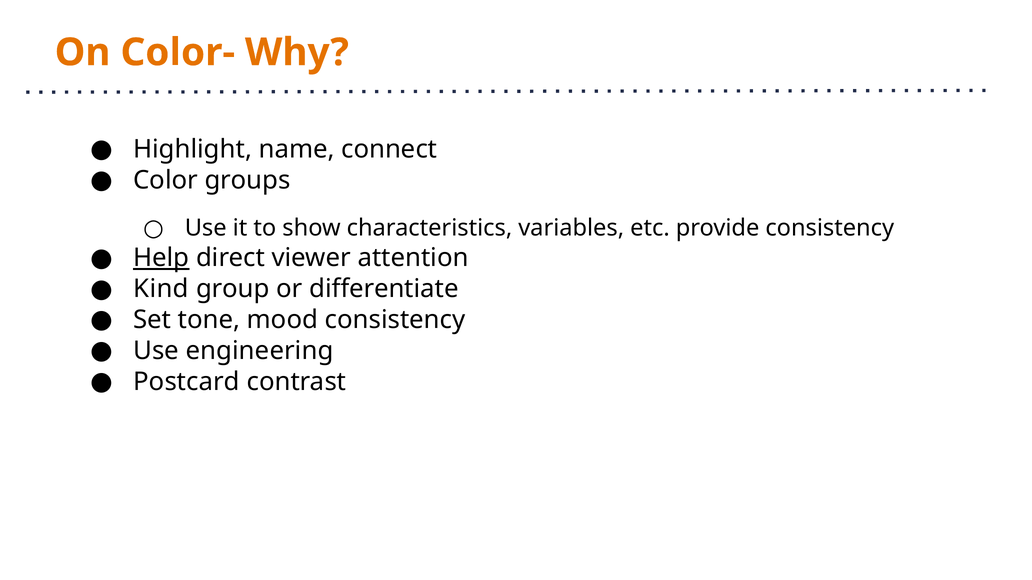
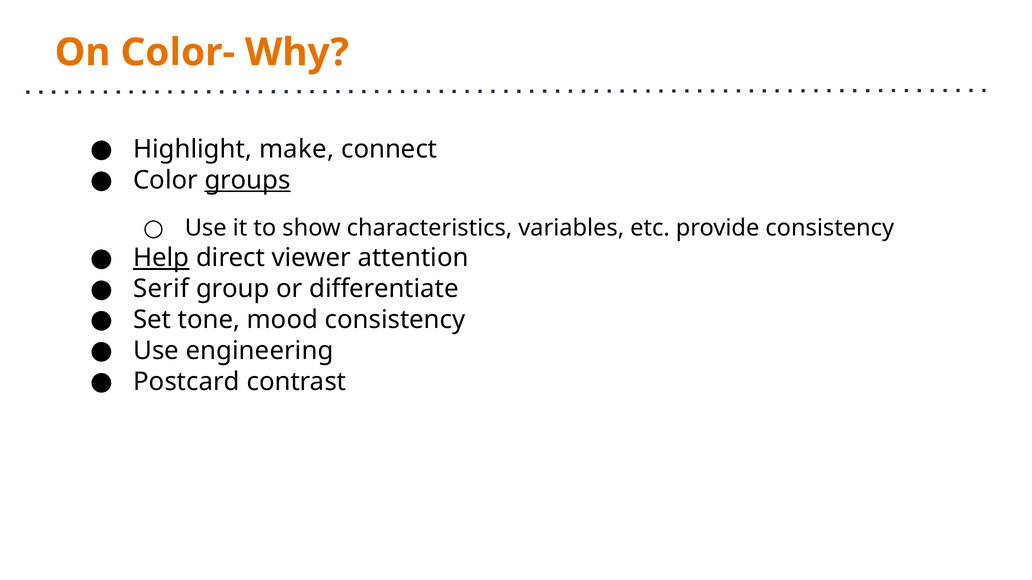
name: name -> make (296, 149)
groups underline: none -> present (248, 180)
Kind: Kind -> Serif (161, 289)
